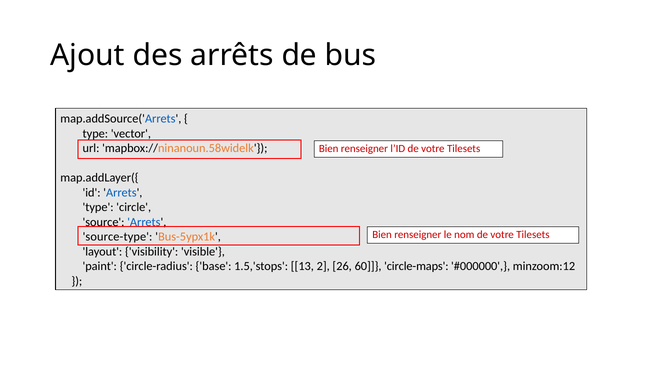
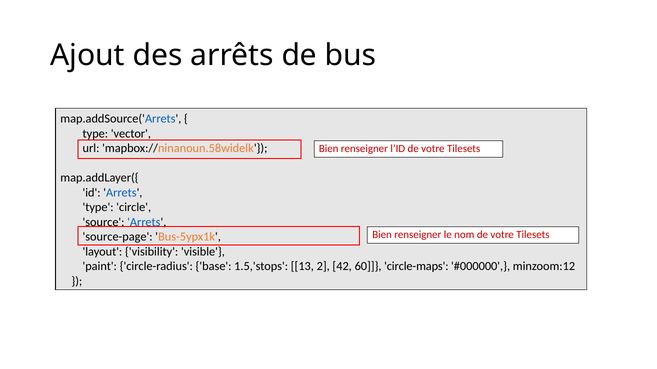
source-type: source-type -> source-page (118, 237)
26: 26 -> 42 (342, 267)
